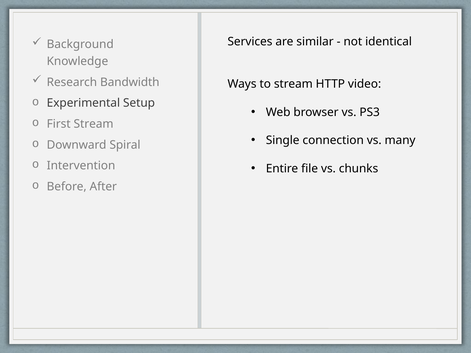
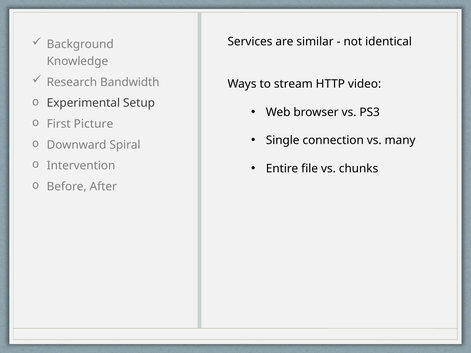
First Stream: Stream -> Picture (93, 124)
